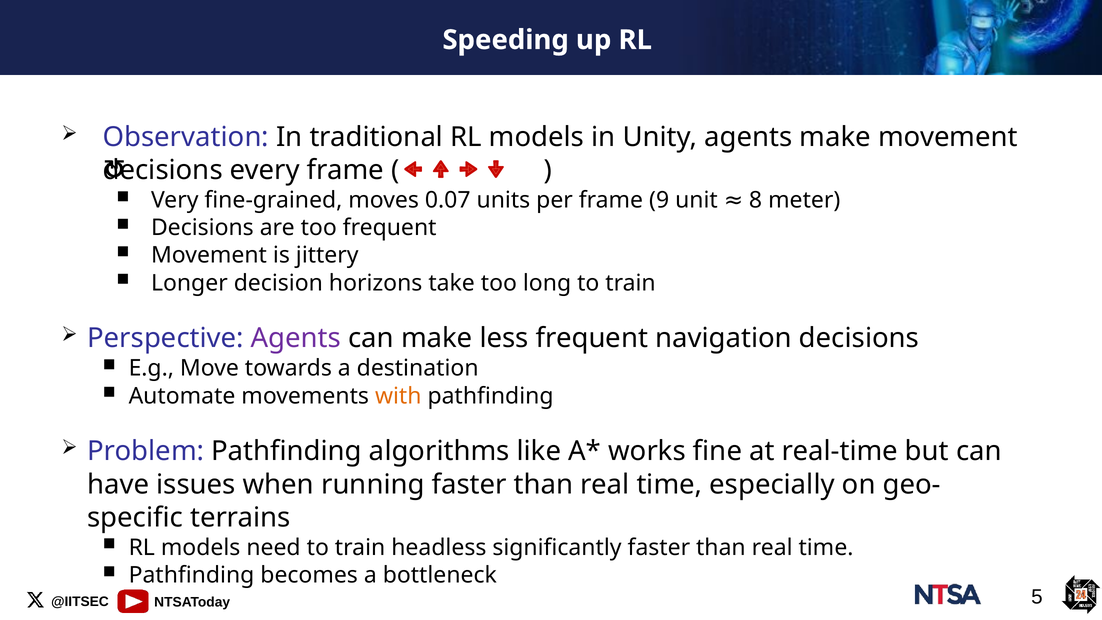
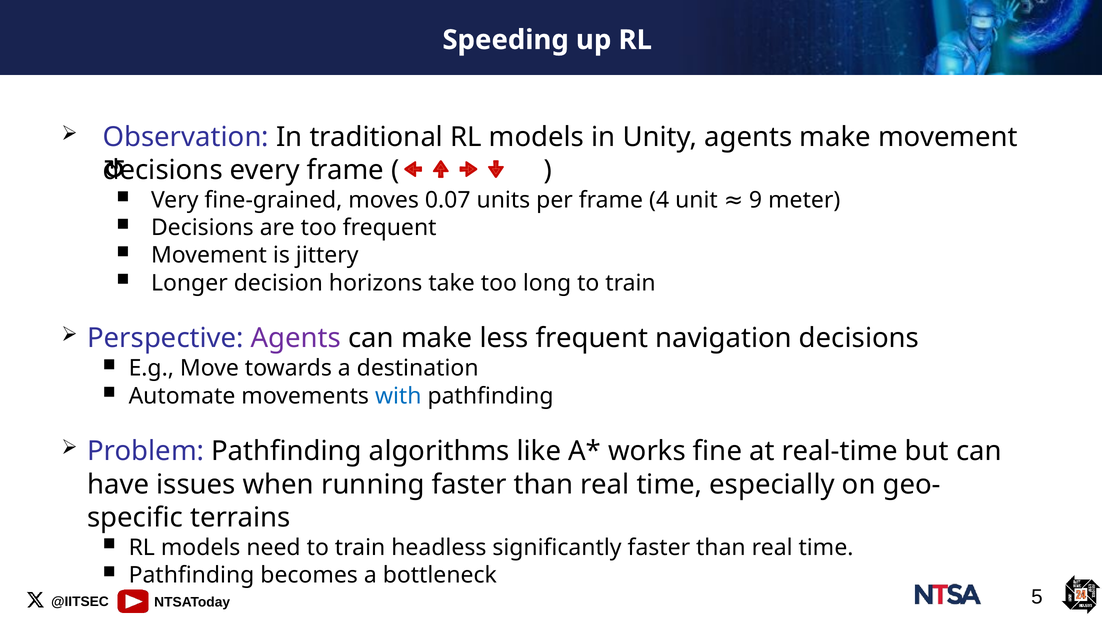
9: 9 -> 4 (659, 200)
8: 8 -> 9 (756, 200)
with colour: orange -> blue (398, 396)
